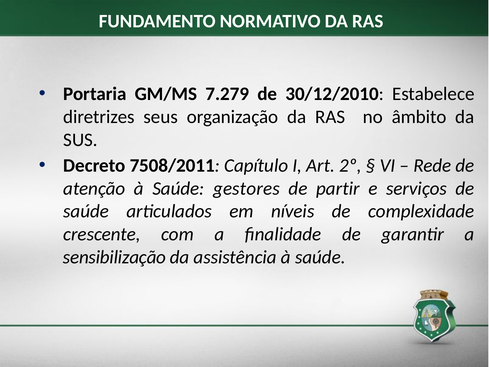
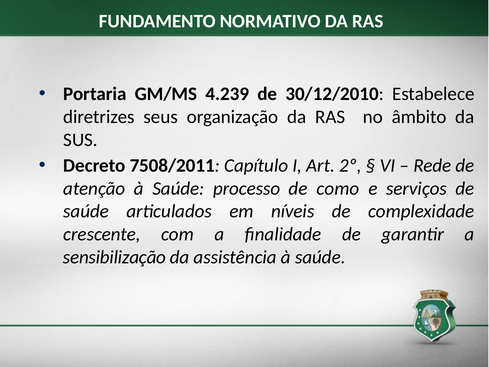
7.279: 7.279 -> 4.239 (227, 94)
gestores: gestores -> processo (247, 188)
partir: partir -> como (338, 188)
